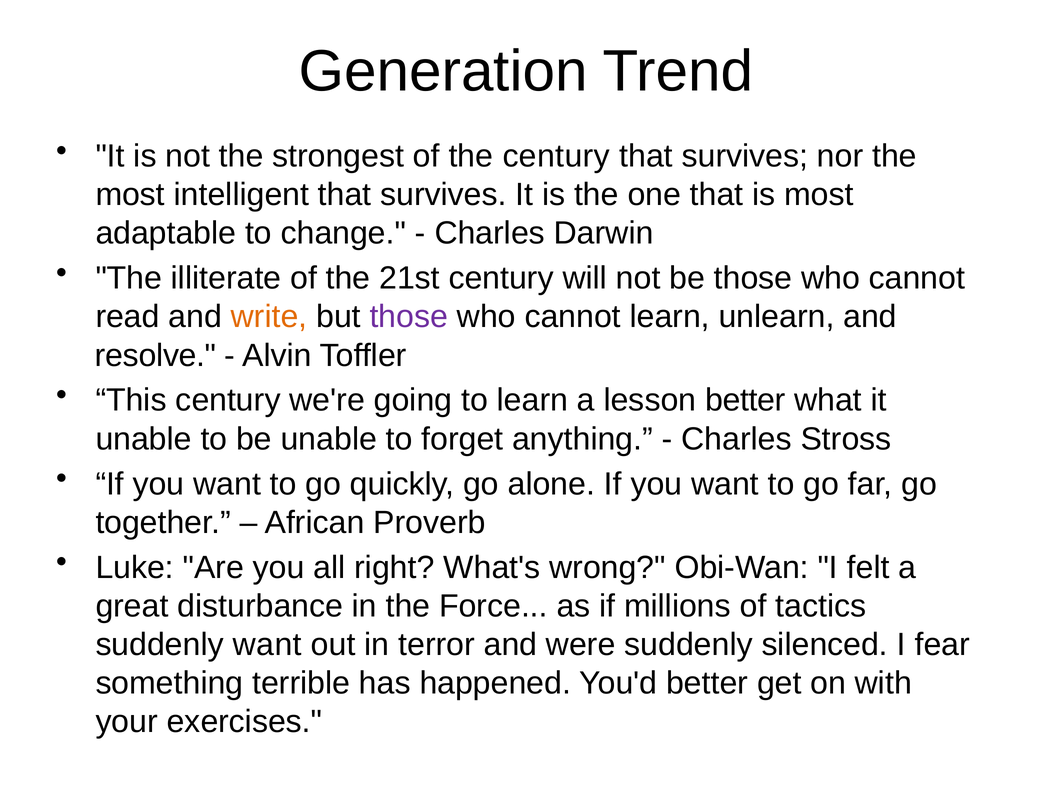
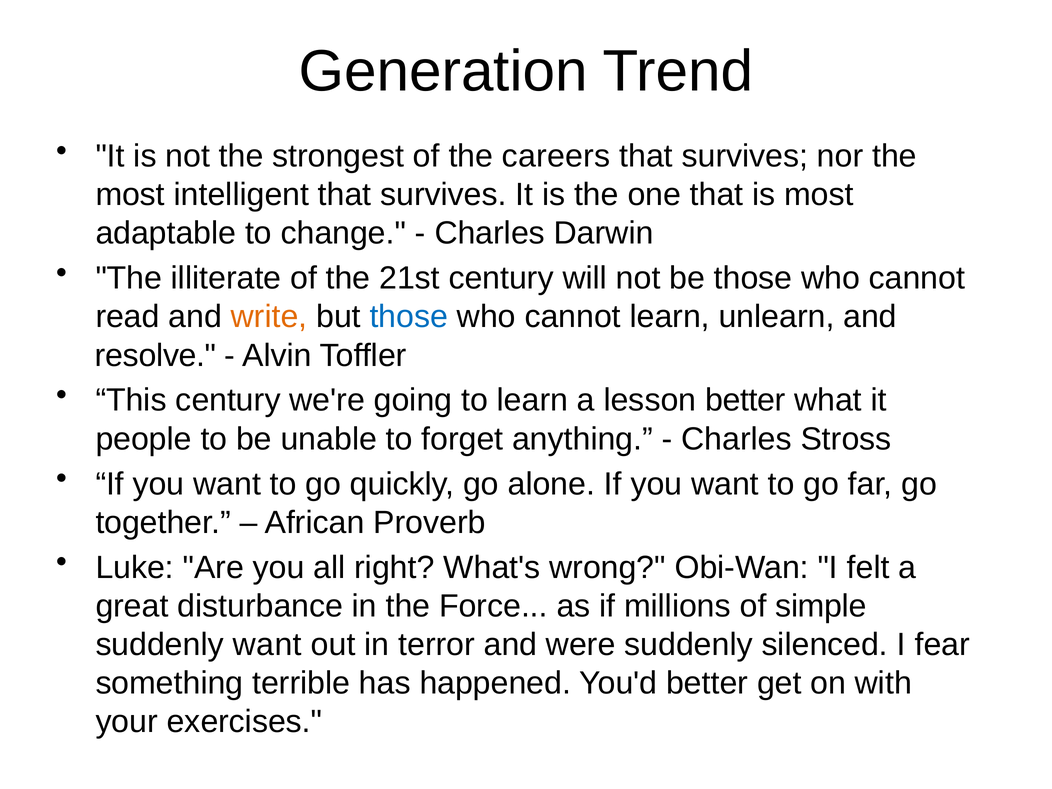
the century: century -> careers (556, 156)
those colour: purple -> blue (409, 317)
unable: unable -> people (144, 439)
tactics: tactics -> simple (821, 606)
